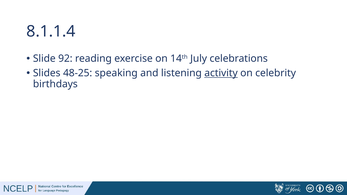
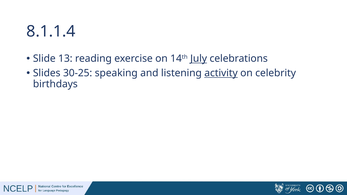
92: 92 -> 13 (65, 59)
July underline: none -> present (199, 59)
48-25: 48-25 -> 30-25 (78, 73)
